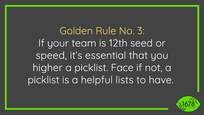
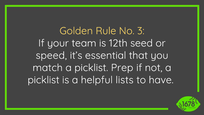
higher: higher -> match (48, 68)
Face: Face -> Prep (122, 68)
